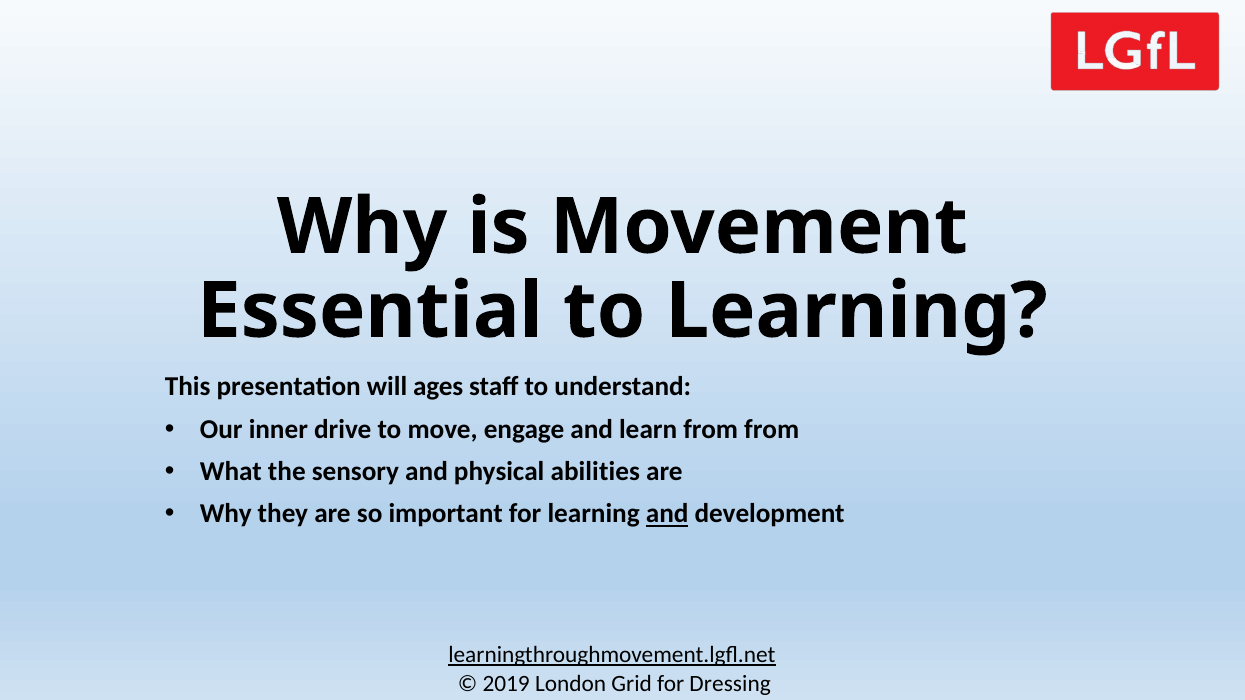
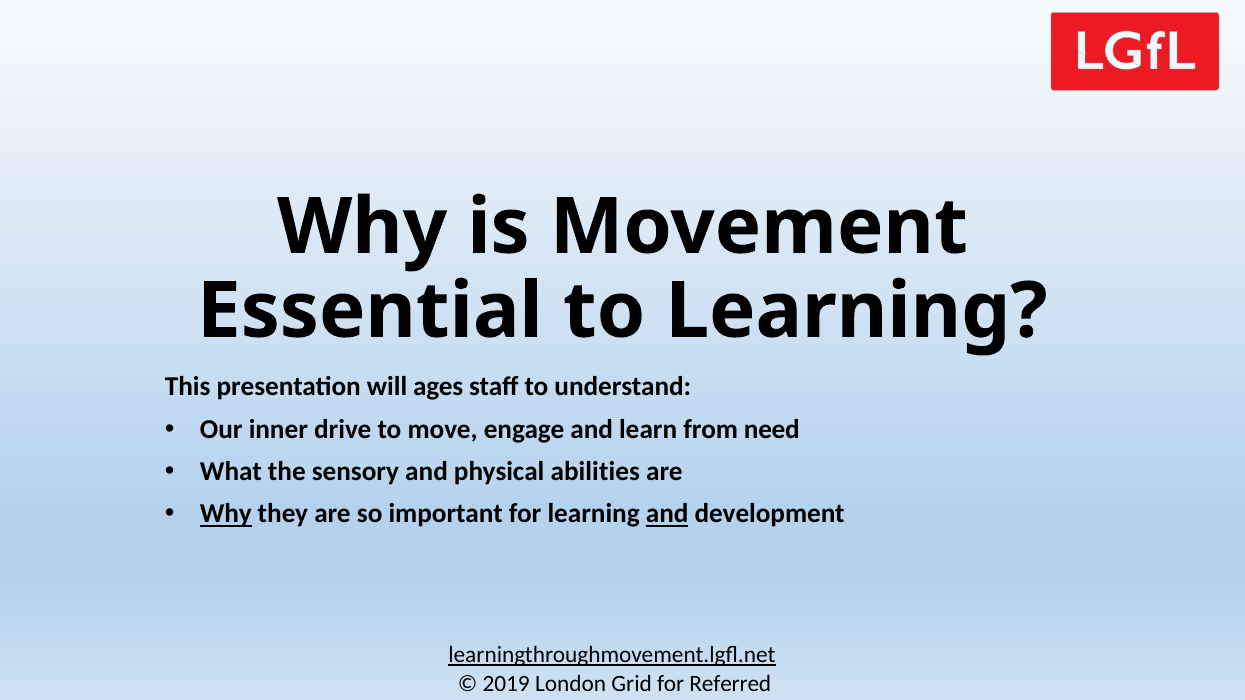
from from: from -> need (772, 429)
Why underline: none -> present (226, 514)
Dressing: Dressing -> Referred (730, 684)
